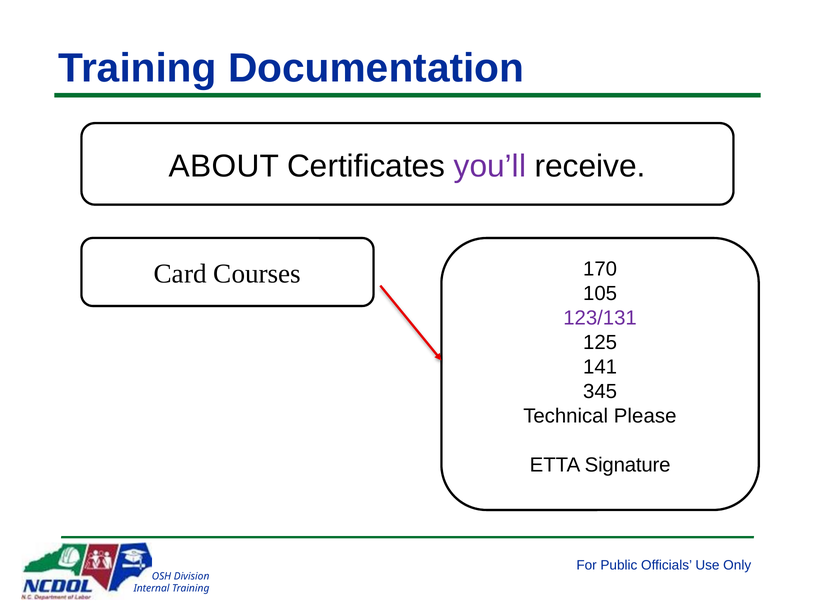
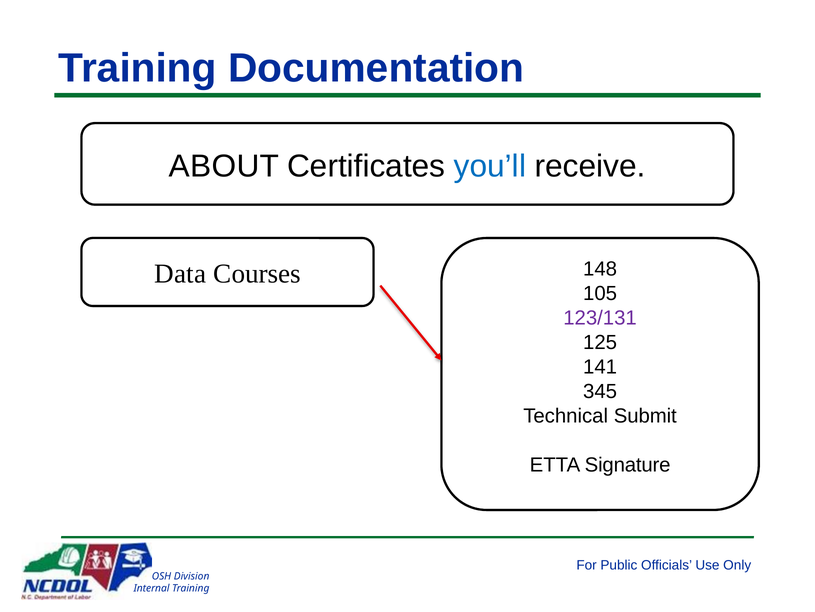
you’ll colour: purple -> blue (490, 166)
Card: Card -> Data (180, 274)
170: 170 -> 148 (600, 269)
Please: Please -> Submit (645, 415)
